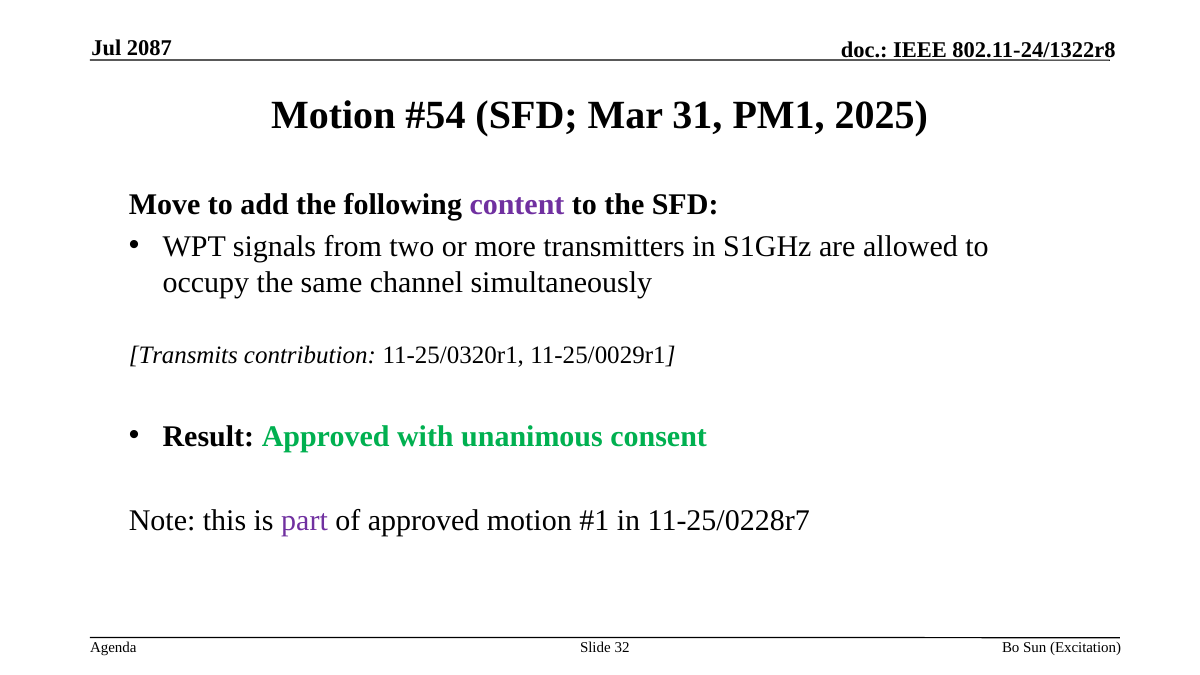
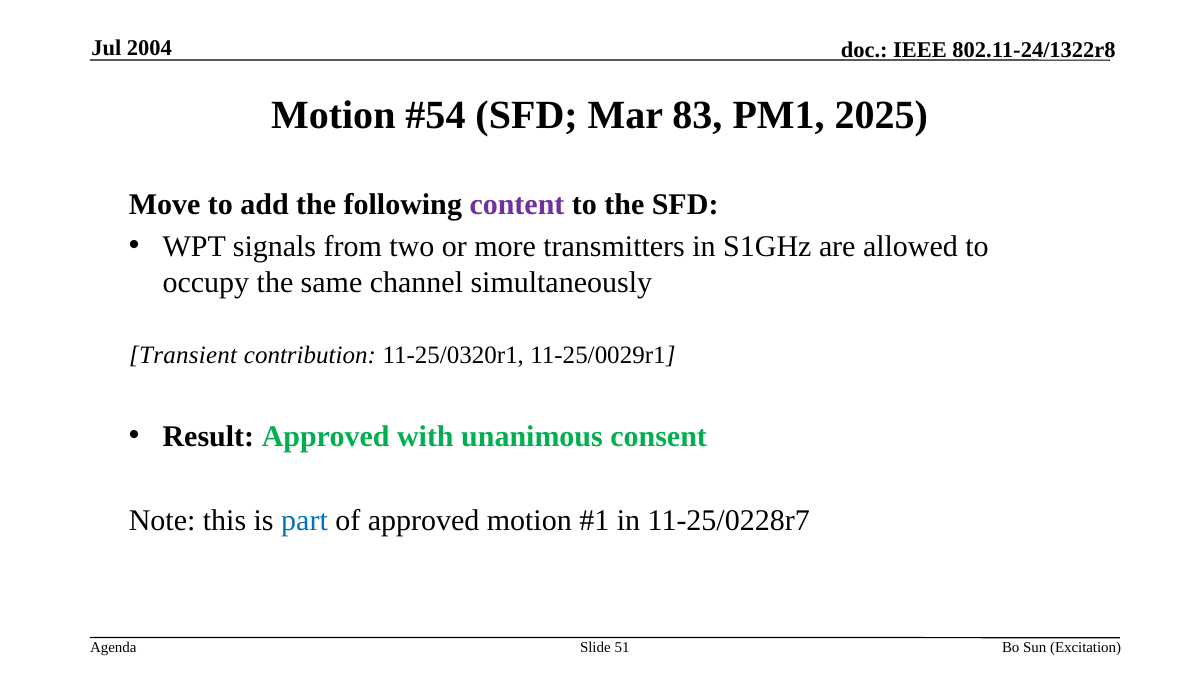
2087: 2087 -> 2004 (149, 48)
31: 31 -> 83 (697, 115)
Transmits: Transmits -> Transient (183, 355)
part colour: purple -> blue (305, 521)
32: 32 -> 51 (622, 647)
